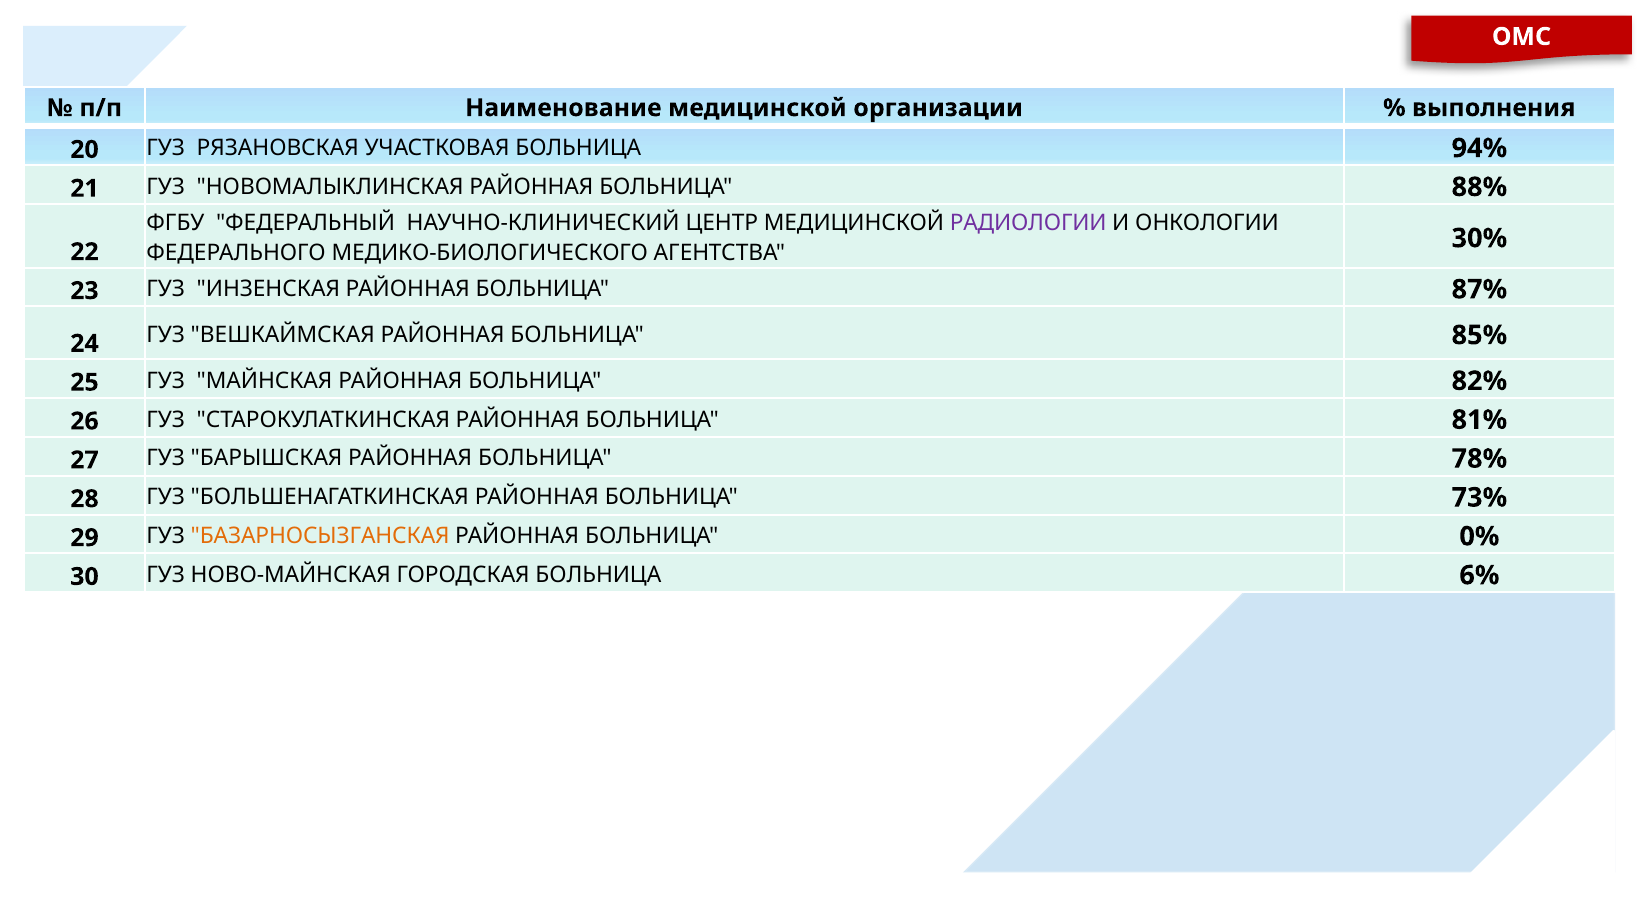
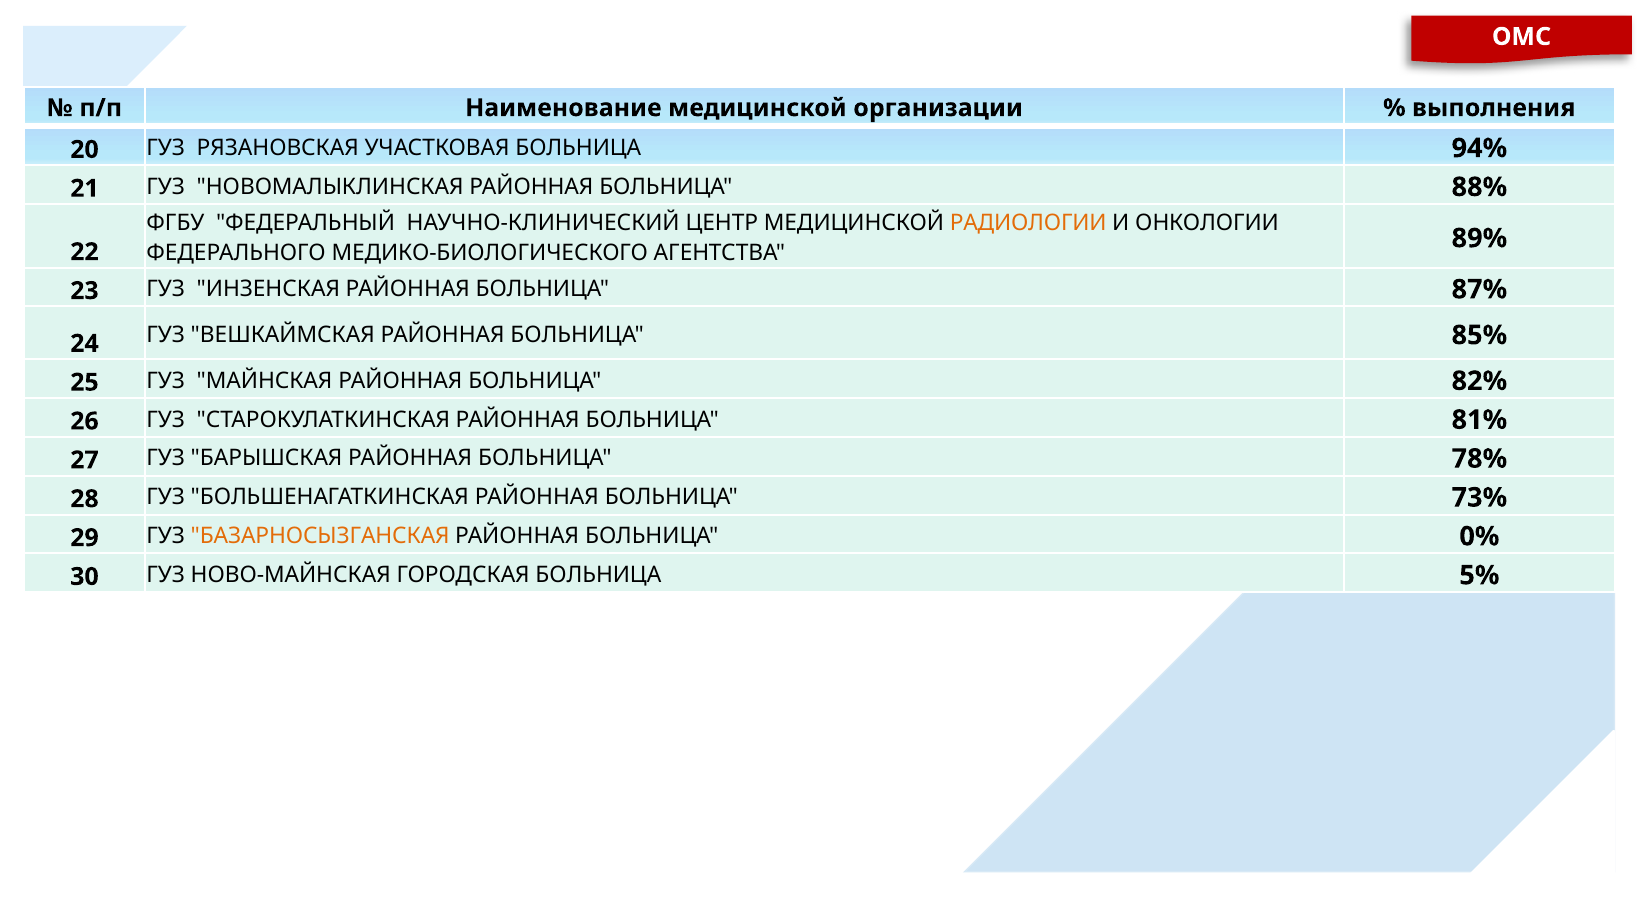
РАДИОЛОГИИ colour: purple -> orange (1028, 223)
30%: 30% -> 89% (1479, 238)
6%: 6% -> 5% (1479, 575)
